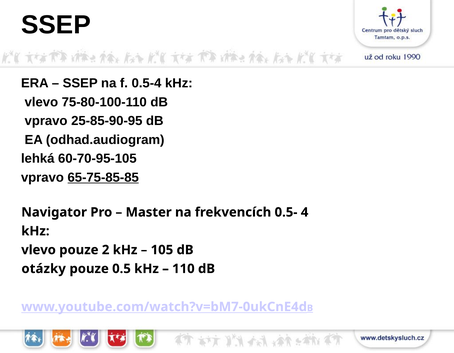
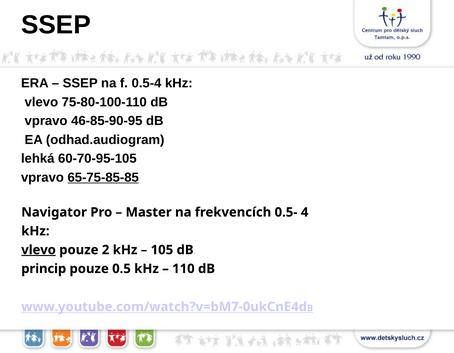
25-85-90-95: 25-85-90-95 -> 46-85-90-95 (107, 121)
vlevo underline: none -> present (39, 250)
otázky: otázky -> princip (44, 269)
